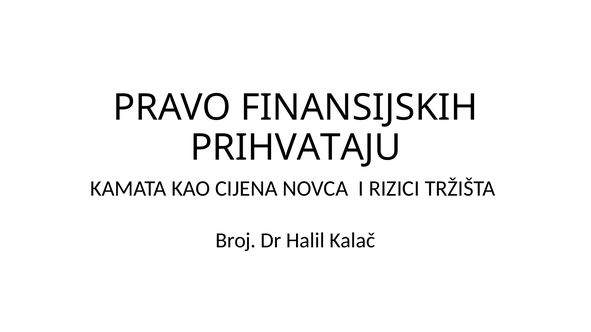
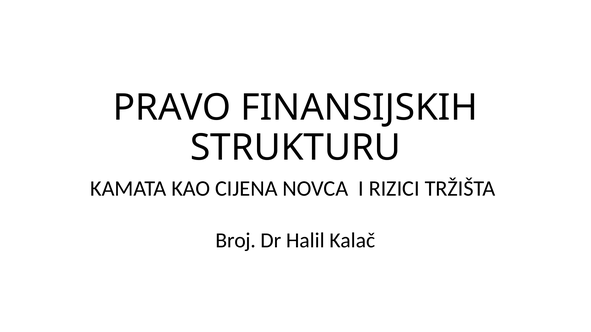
PRIHVATAJU: PRIHVATAJU -> STRUKTURU (295, 148)
